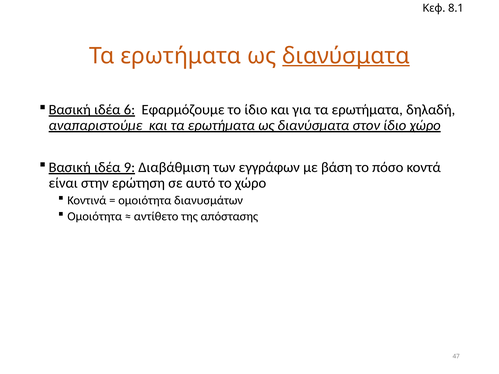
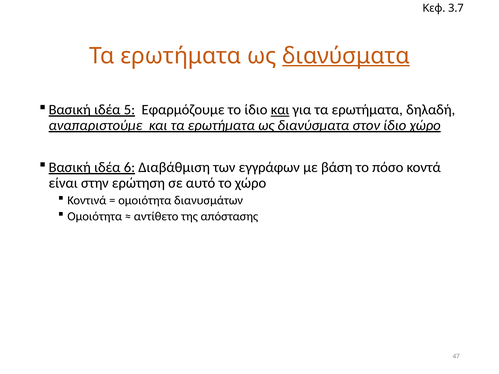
8.1: 8.1 -> 3.7 (456, 8)
6: 6 -> 5 (129, 110)
και underline: none -> present (280, 110)
9: 9 -> 6 (129, 167)
